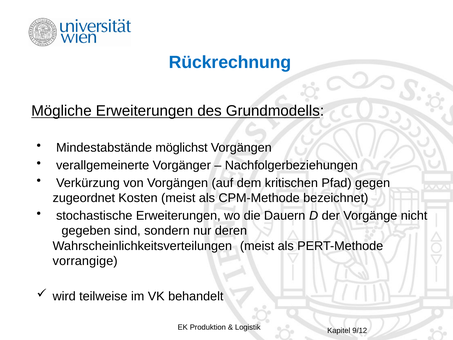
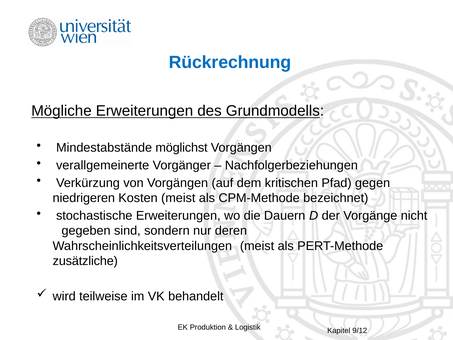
zugeordnet: zugeordnet -> niedrigeren (84, 198)
vorrangige: vorrangige -> zusätzliche (85, 261)
